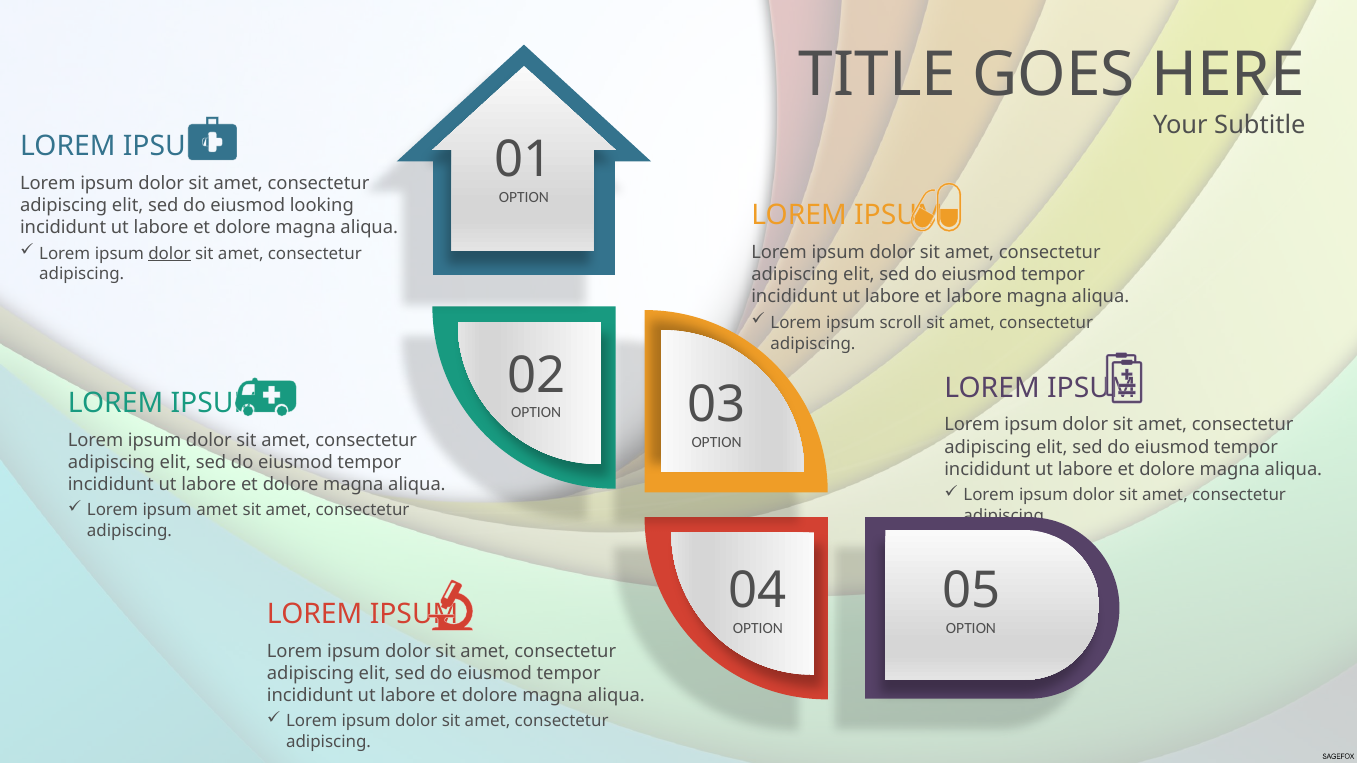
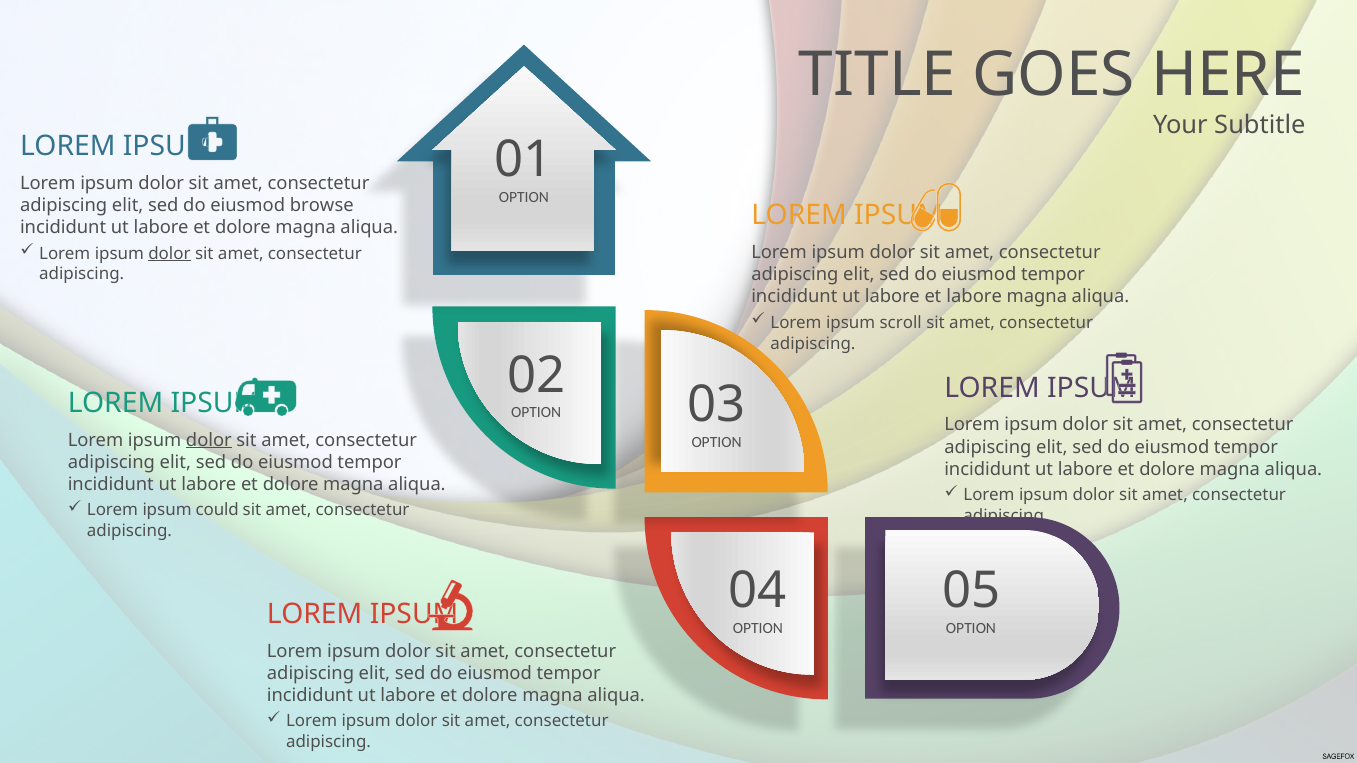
looking: looking -> browse (322, 205)
dolor underline: none -> present (209, 440)
ipsum amet: amet -> could (217, 511)
